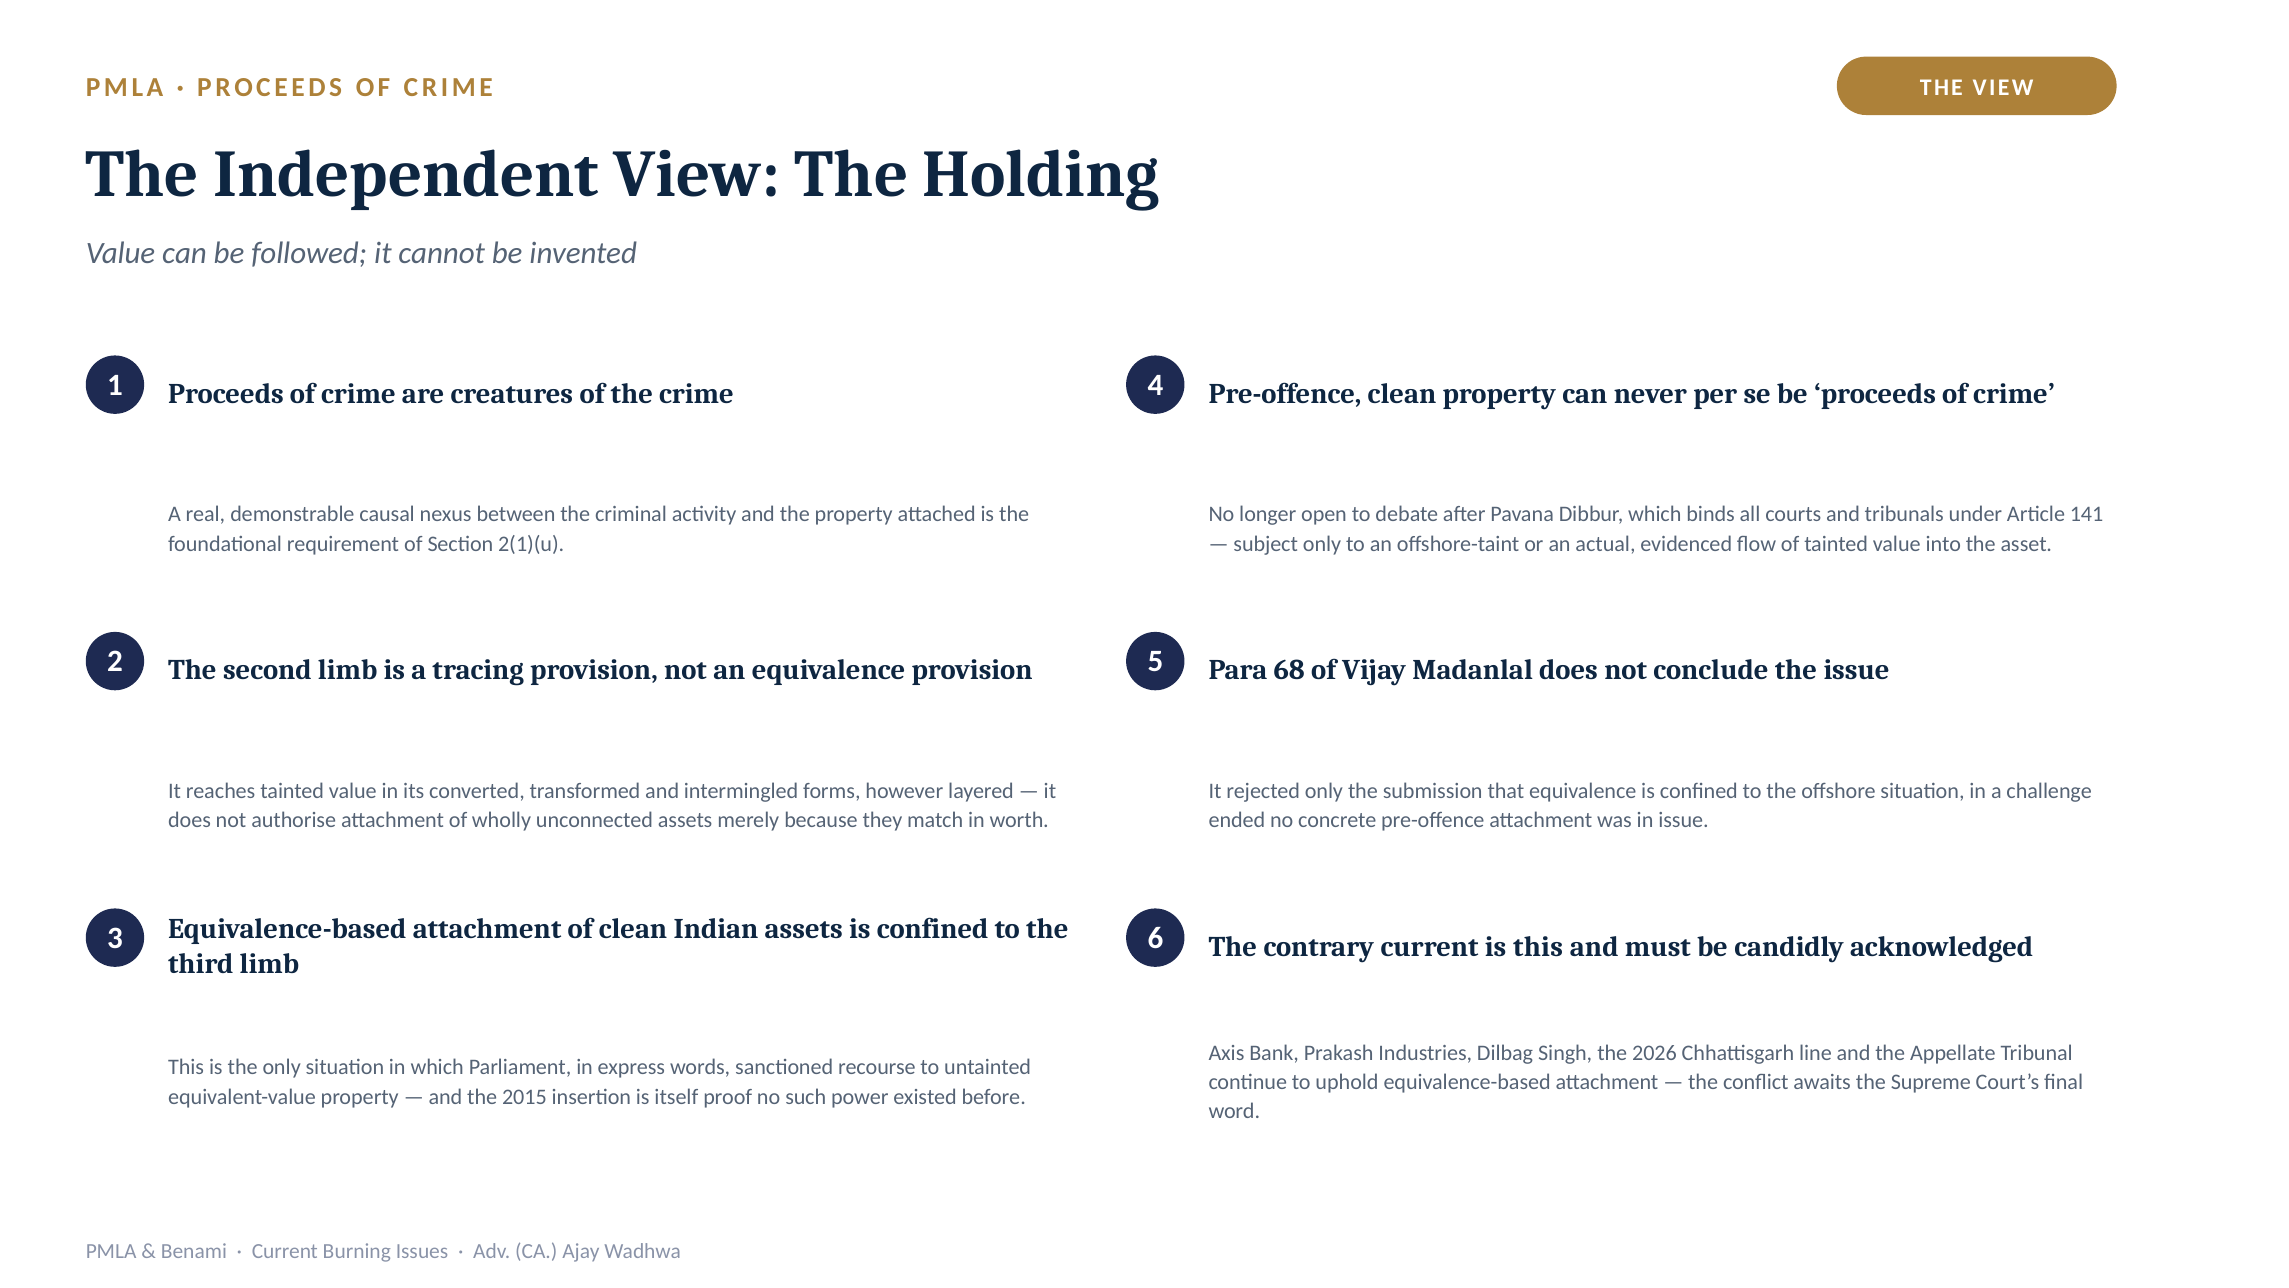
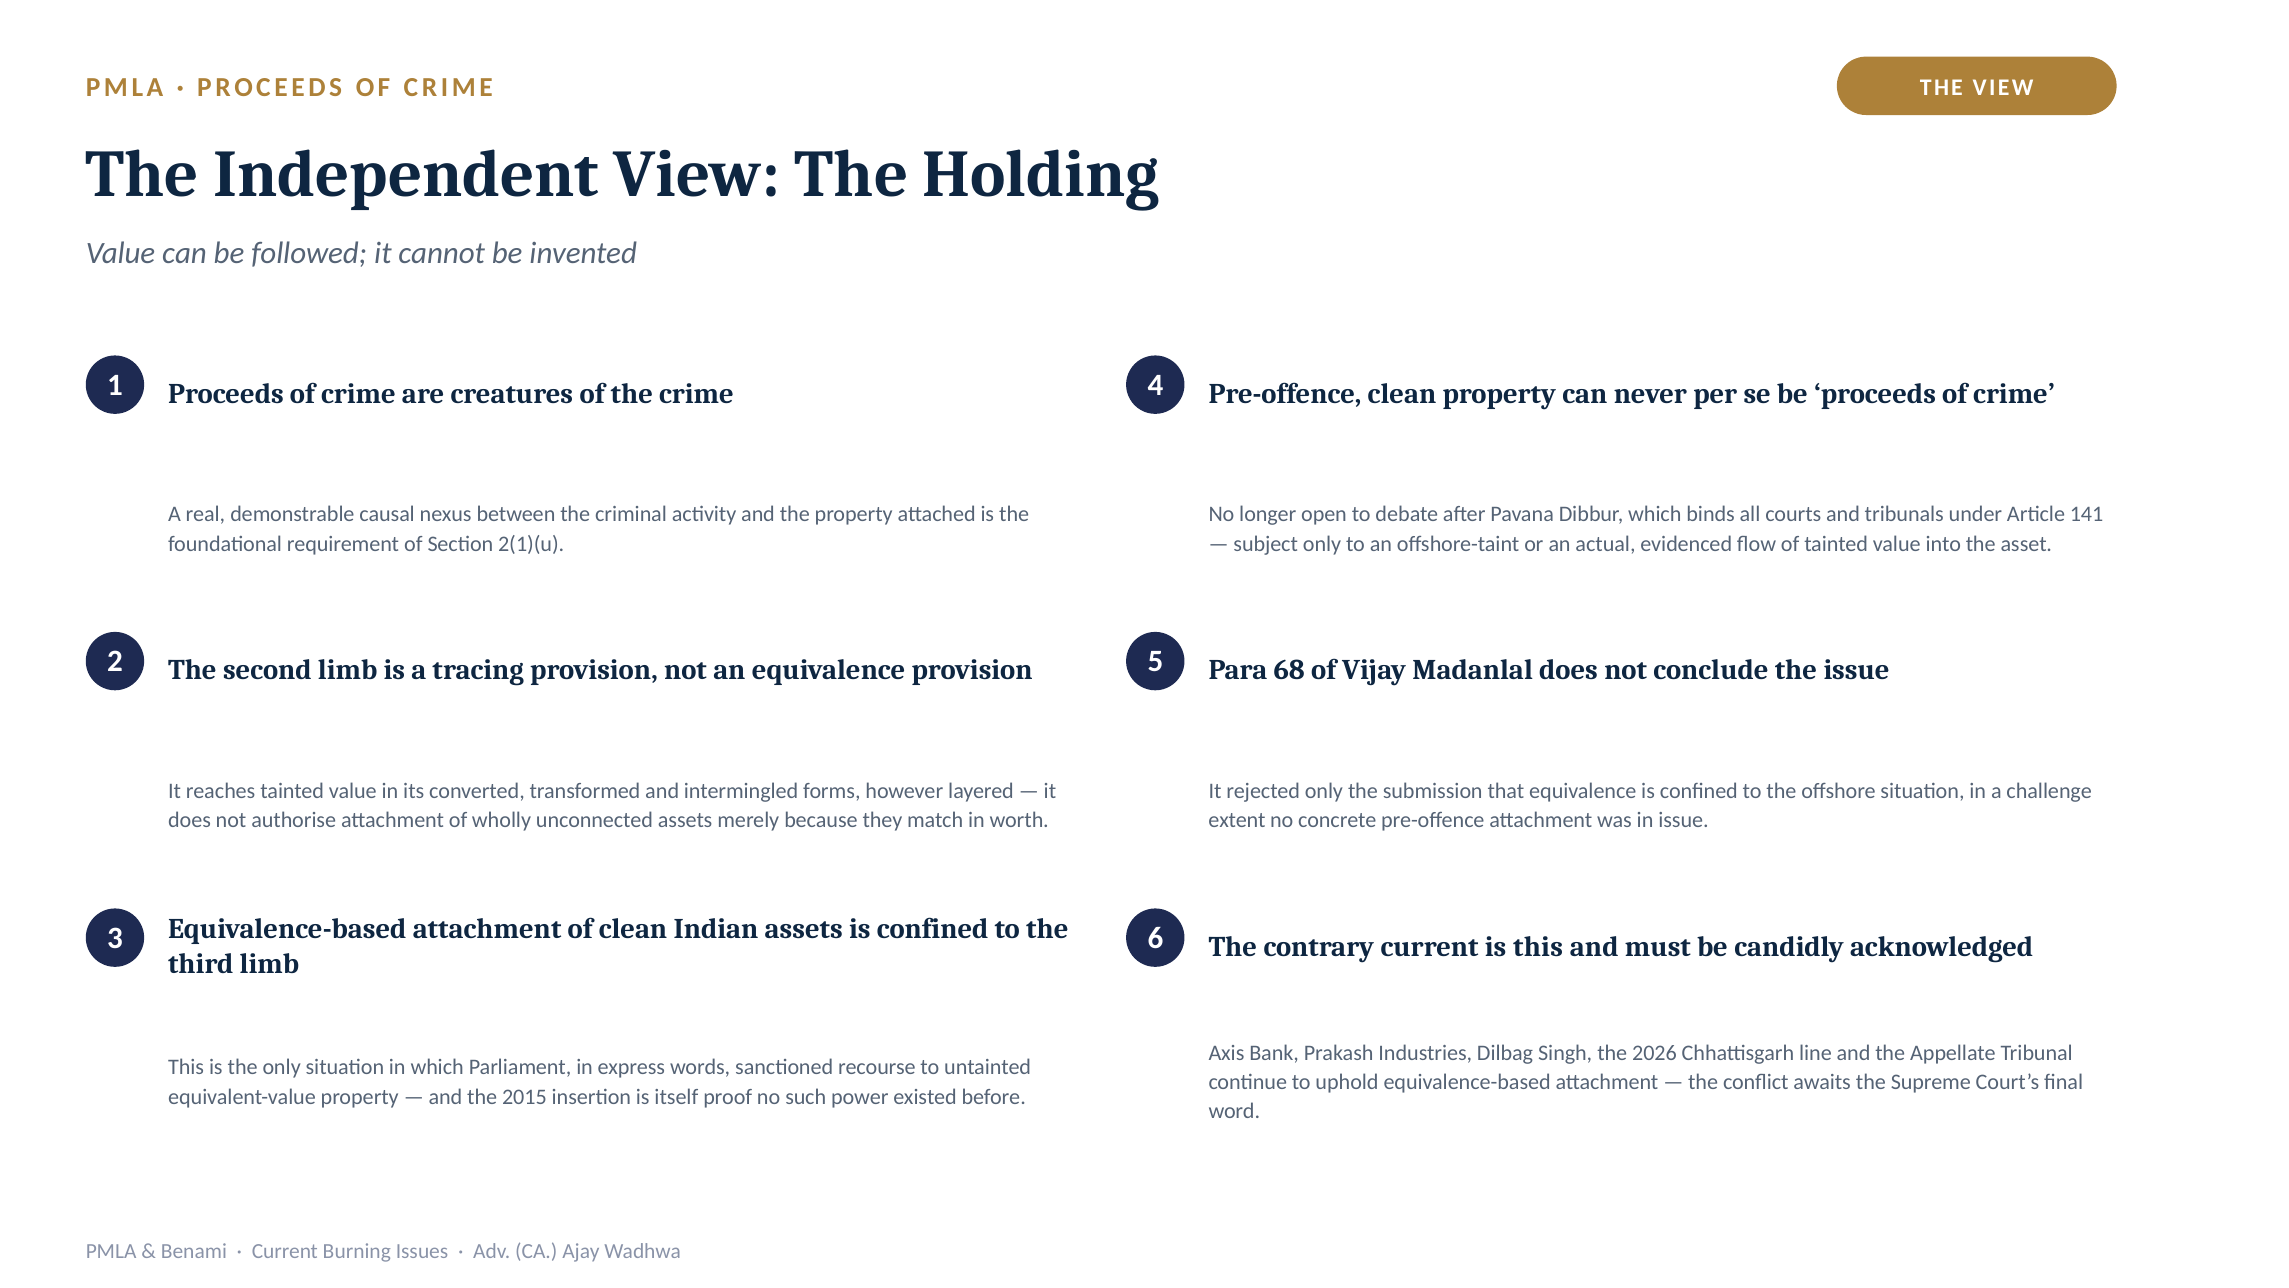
ended: ended -> extent (1237, 820)
